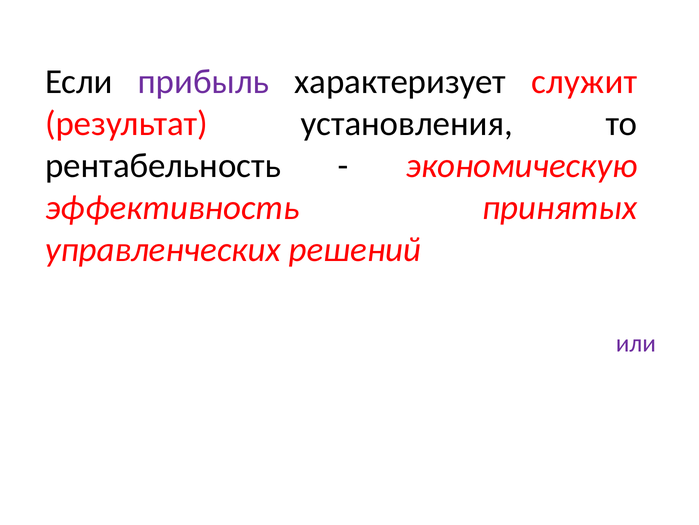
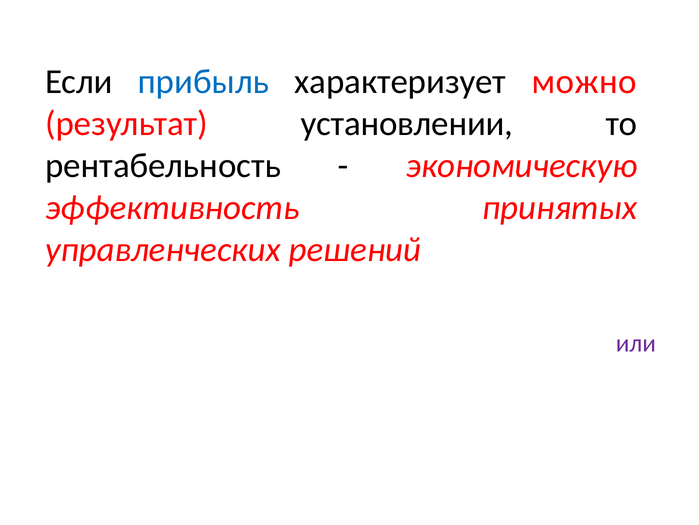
прибыль colour: purple -> blue (204, 81)
служит: служит -> можно (584, 81)
установления: установления -> установлении (407, 123)
